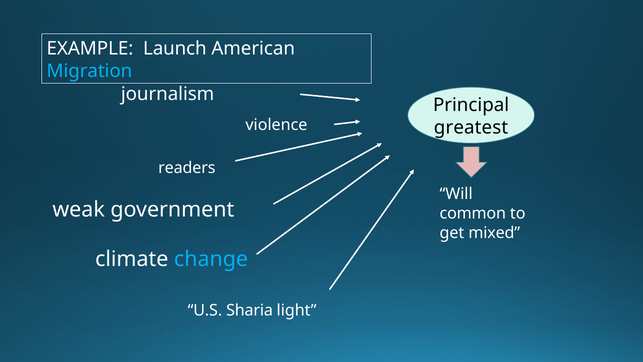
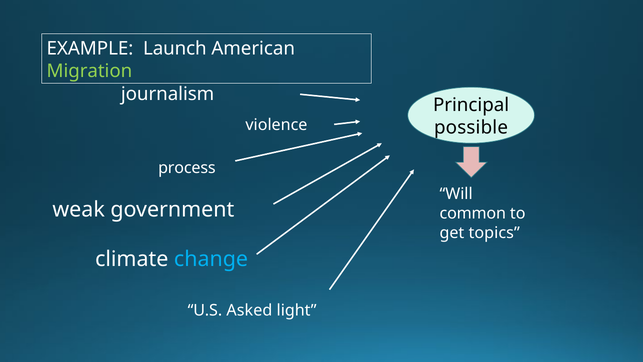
Migration colour: light blue -> light green (89, 71)
greatest: greatest -> possible (471, 128)
readers: readers -> process (187, 168)
mixed: mixed -> topics (494, 233)
Sharia: Sharia -> Asked (249, 310)
